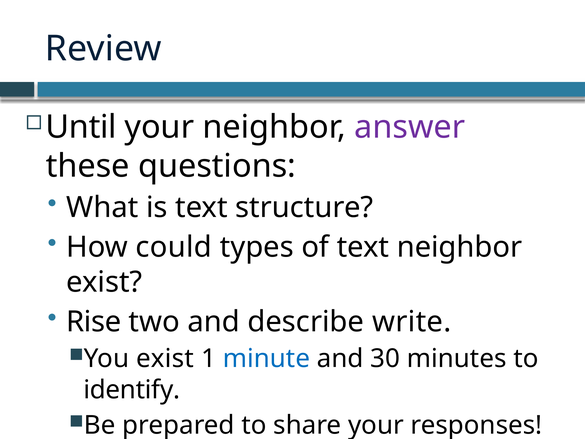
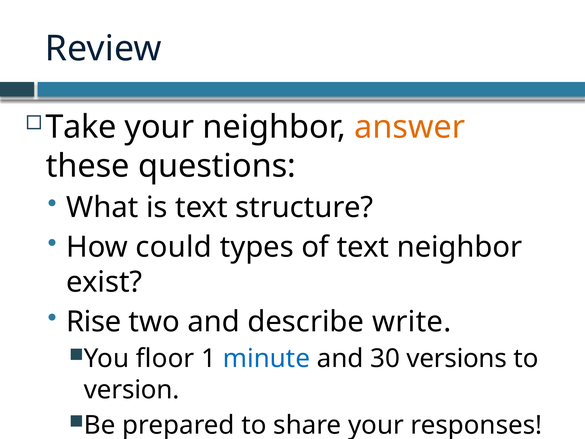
Until: Until -> Take (81, 127)
answer colour: purple -> orange (410, 127)
You exist: exist -> floor (165, 359)
minutes: minutes -> versions (457, 359)
identify: identify -> version (132, 390)
